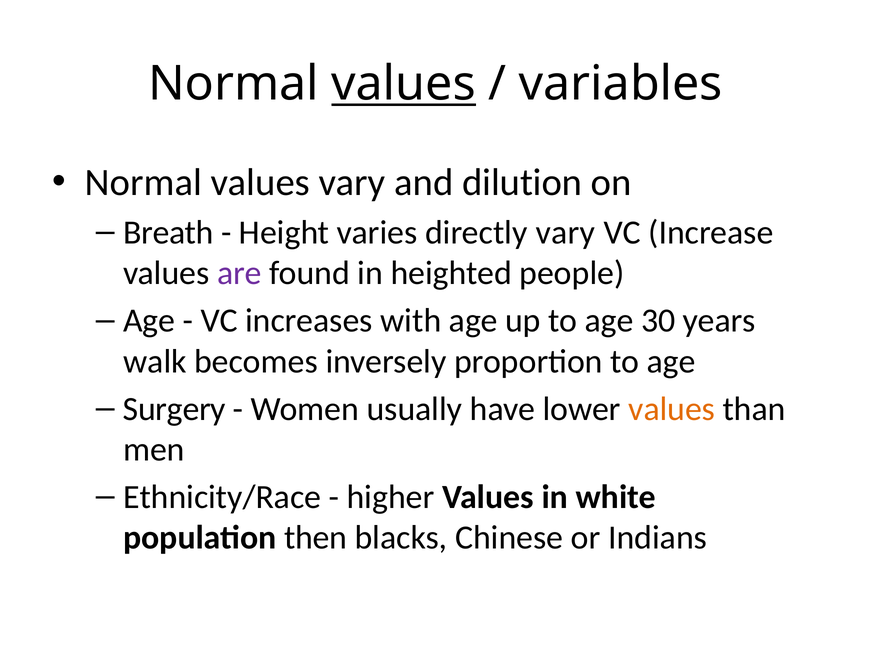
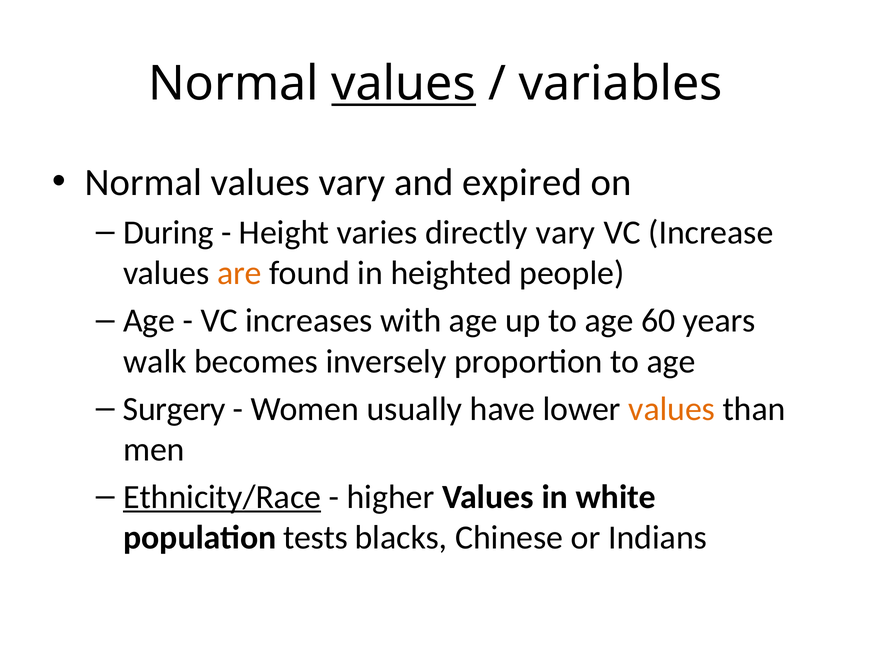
dilution: dilution -> expired (522, 183)
Breath: Breath -> During (168, 233)
are colour: purple -> orange (239, 273)
30: 30 -> 60 (658, 321)
Ethnicity/Race underline: none -> present (222, 497)
then: then -> tests (316, 538)
